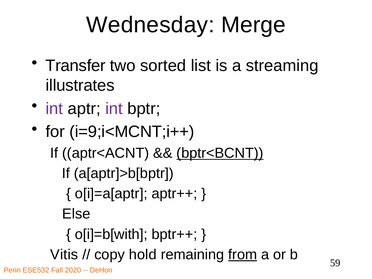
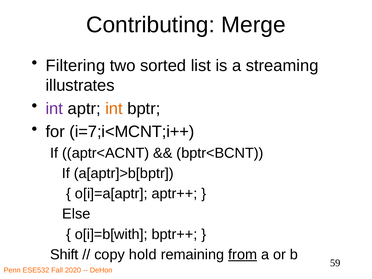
Wednesday: Wednesday -> Contributing (151, 25)
Transfer: Transfer -> Filtering (75, 66)
int colour: purple -> orange (114, 109)
i=9;i<MCNT;i++: i=9;i<MCNT;i++ -> i=7;i<MCNT;i++ (132, 132)
bptr<BCNT underline: present -> none (220, 153)
Vitis: Vitis -> Shift (64, 254)
